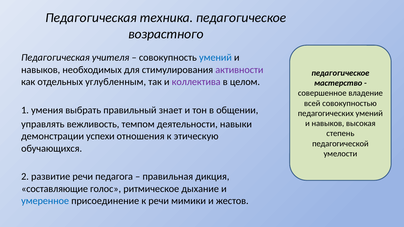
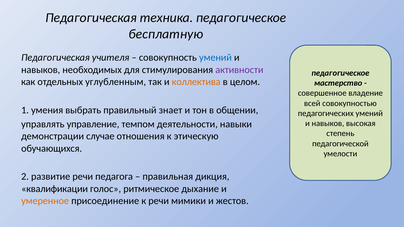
возрастного: возрастного -> бесплатную (166, 34)
коллектива colour: purple -> orange (196, 82)
вежливость: вежливость -> управление (93, 124)
успехи: успехи -> случае (100, 136)
составляющие: составляющие -> квалификации (55, 189)
умеренное colour: blue -> orange (45, 201)
